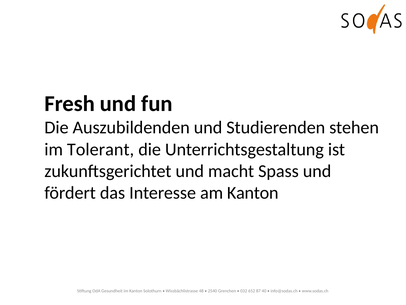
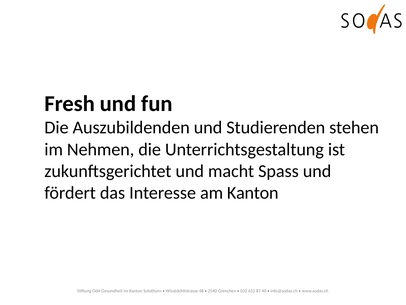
Tolerant: Tolerant -> Nehmen (101, 149)
